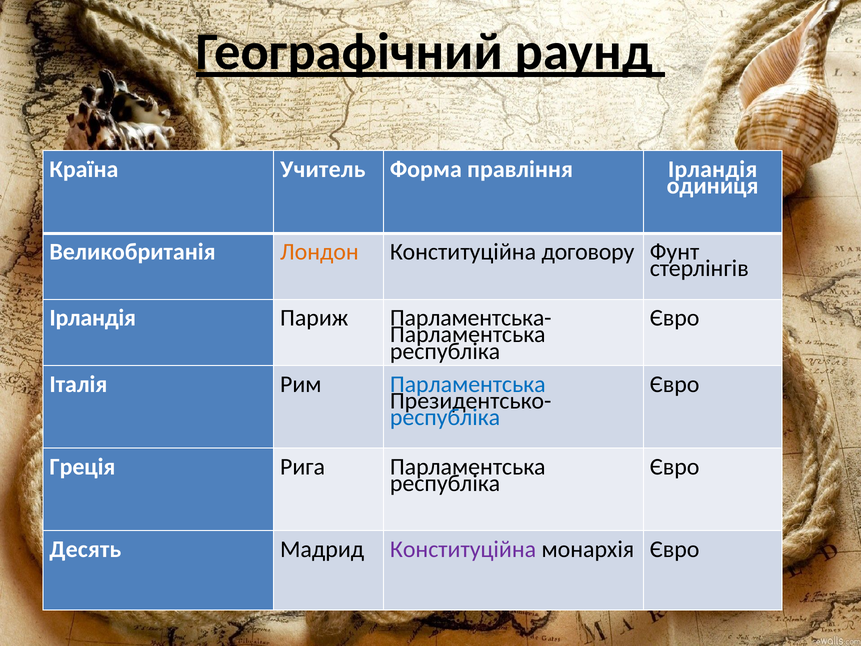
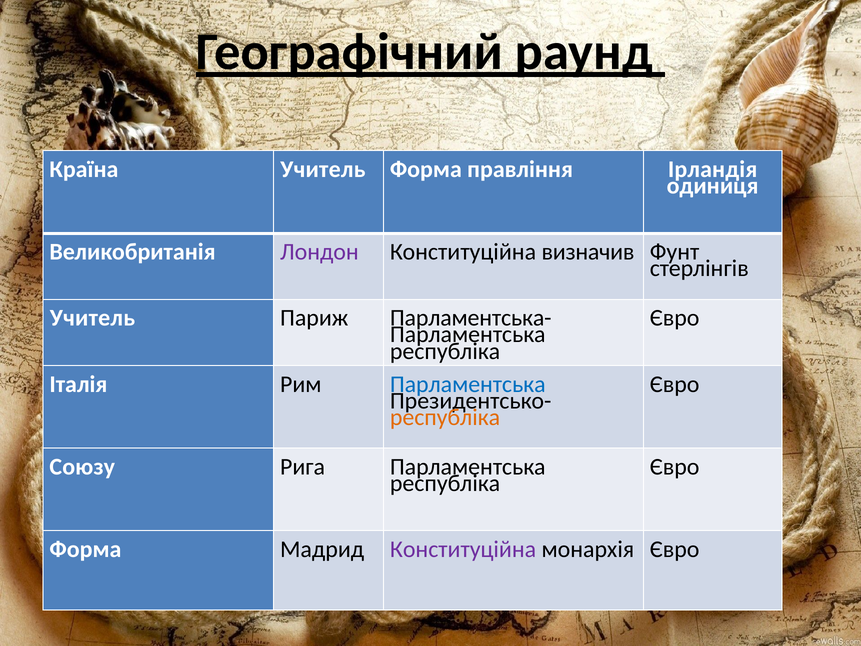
Лондон colour: orange -> purple (319, 252)
договору: договору -> визначив (588, 252)
Ірландія: Ірландія -> Учитель (92, 318)
республіка colour: blue -> orange (445, 417)
Греція: Греція -> Союзу (82, 467)
Десять: Десять -> Форма (85, 549)
